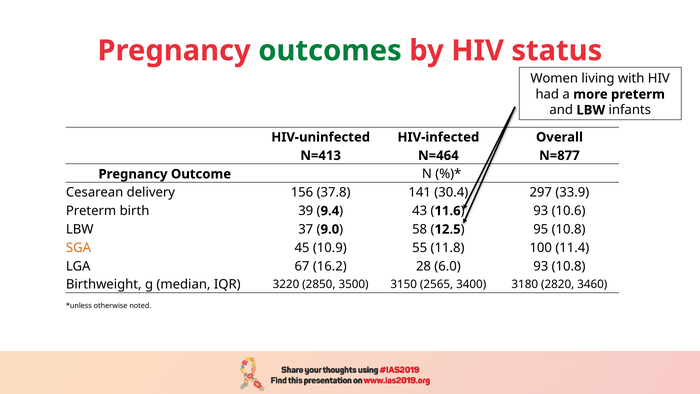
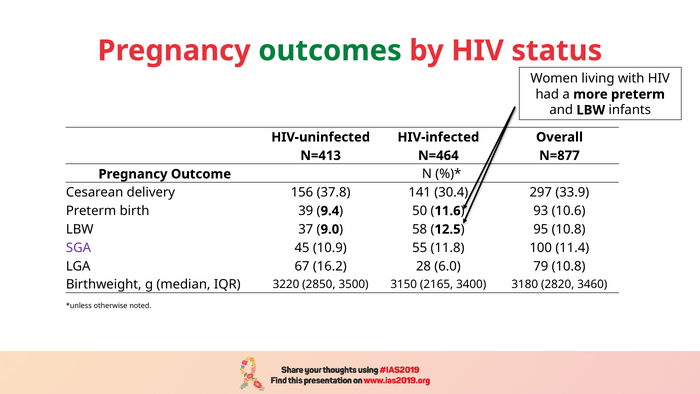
43: 43 -> 50 (420, 211)
SGA colour: orange -> purple (79, 248)
6.0 93: 93 -> 79 (541, 266)
2565: 2565 -> 2165 (437, 284)
